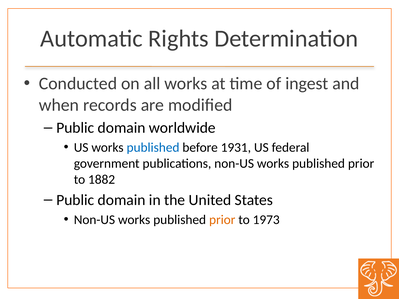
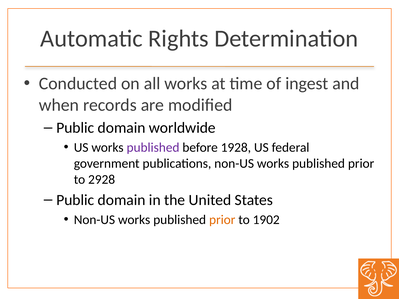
published colour: blue -> purple (153, 148)
1931: 1931 -> 1928 (236, 148)
1882: 1882 -> 2928 (102, 180)
1973: 1973 -> 1902 (266, 220)
